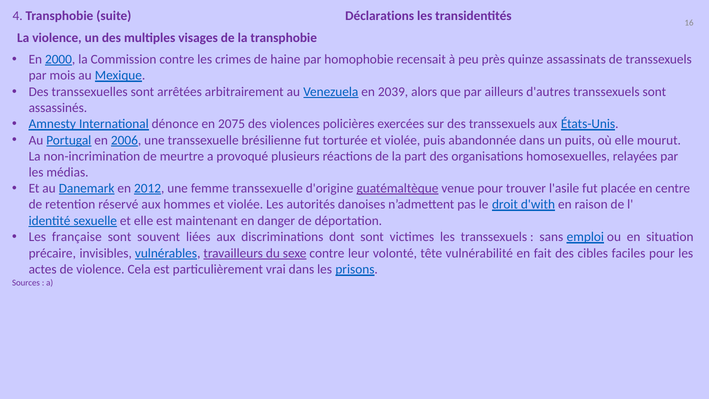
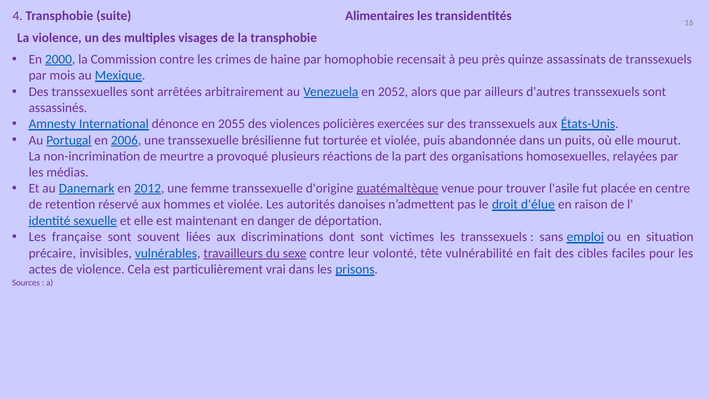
Déclarations: Déclarations -> Alimentaires (380, 16)
2039: 2039 -> 2052 (393, 92)
2075: 2075 -> 2055 (232, 124)
d'with: d'with -> d'élue (538, 204)
